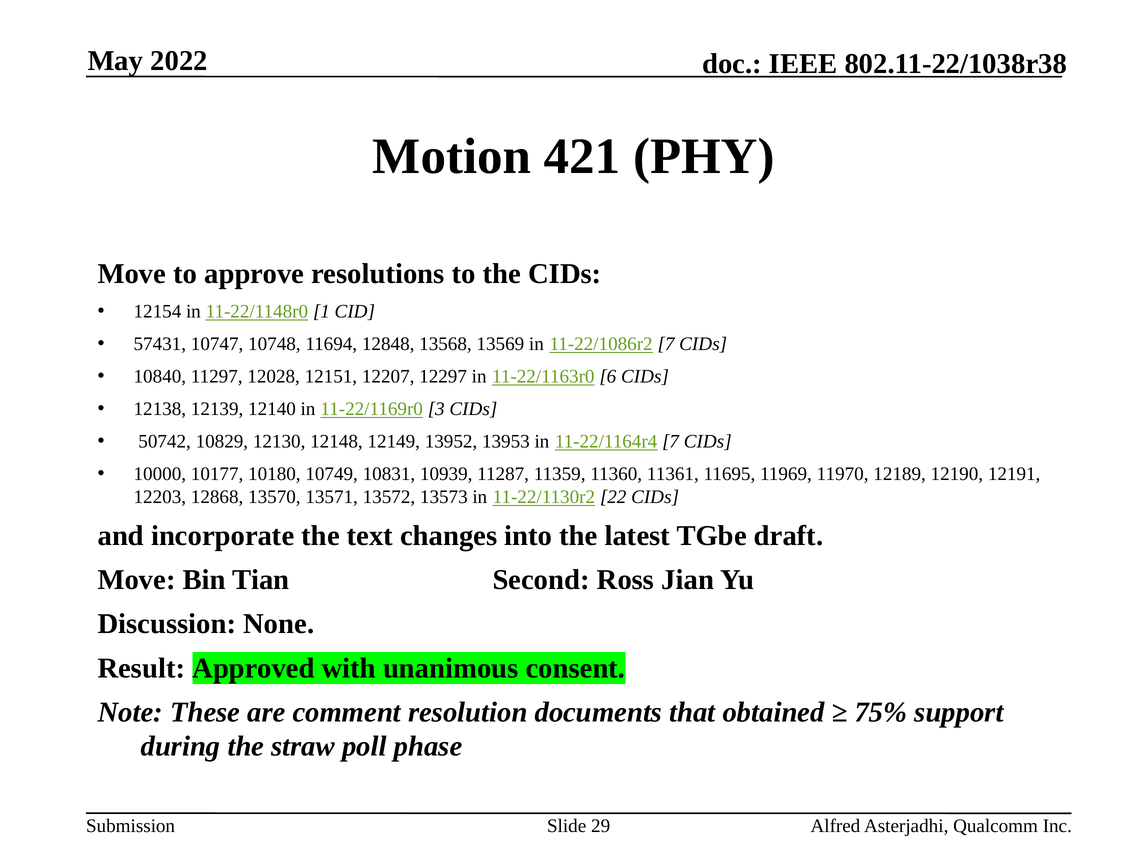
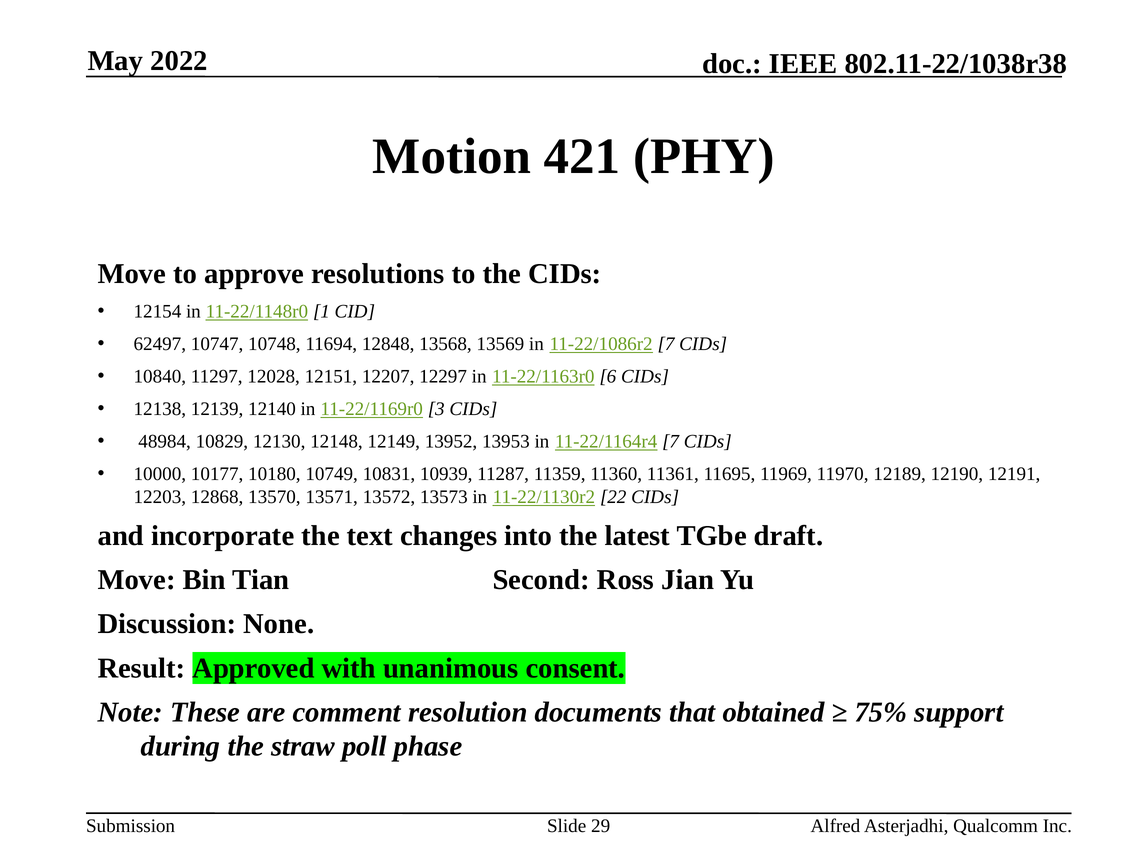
57431: 57431 -> 62497 (160, 344)
50742: 50742 -> 48984 (165, 442)
